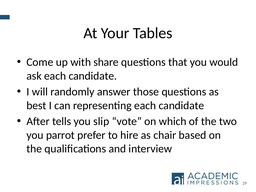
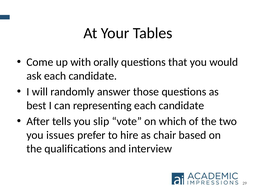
share: share -> orally (106, 62)
parrot: parrot -> issues (60, 135)
